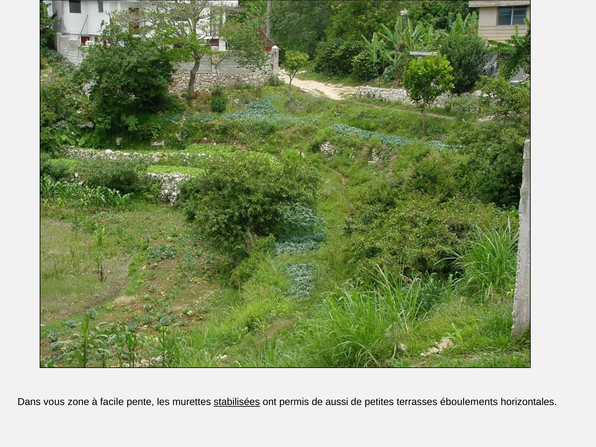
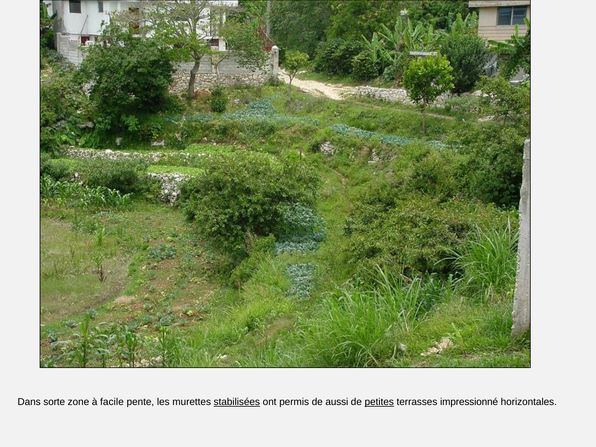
vous: vous -> sorte (54, 402)
petites underline: none -> present (379, 402)
éboulements: éboulements -> impressionné (469, 402)
